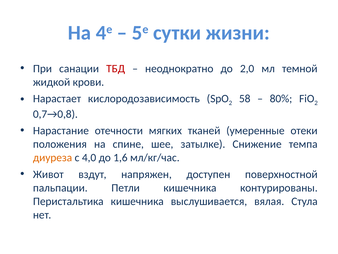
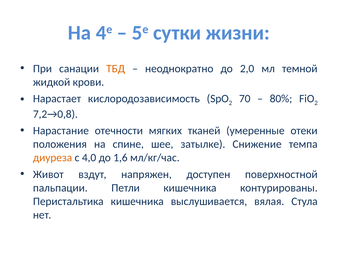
ТБД colour: red -> orange (116, 68)
58: 58 -> 70 (245, 98)
0,7→0,8: 0,7→0,8 -> 7,2→0,8 (55, 114)
